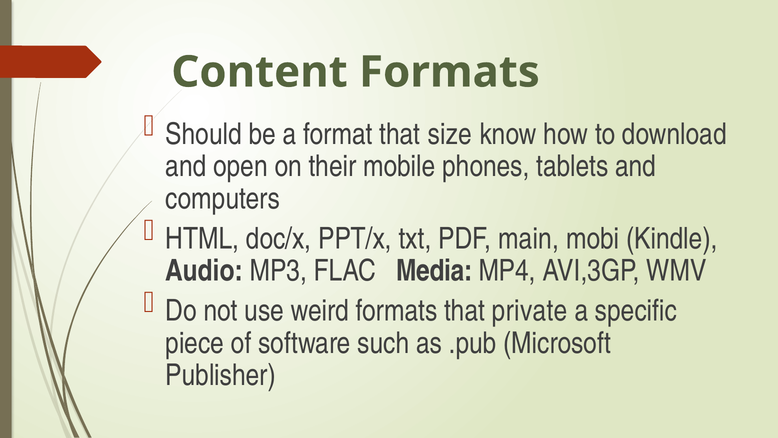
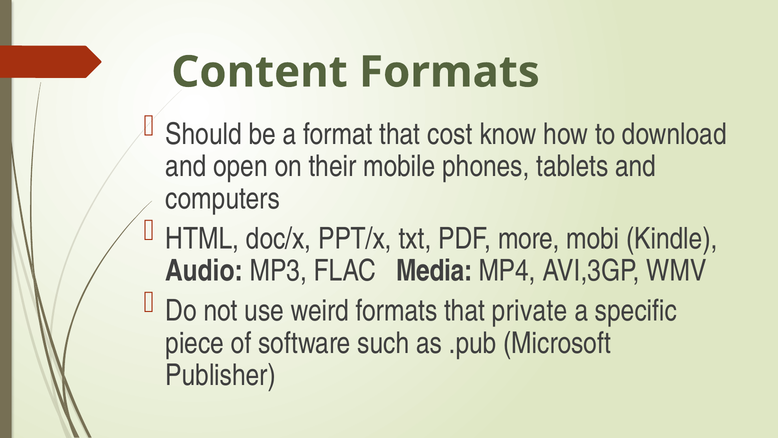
size: size -> cost (450, 134)
main: main -> more (529, 238)
